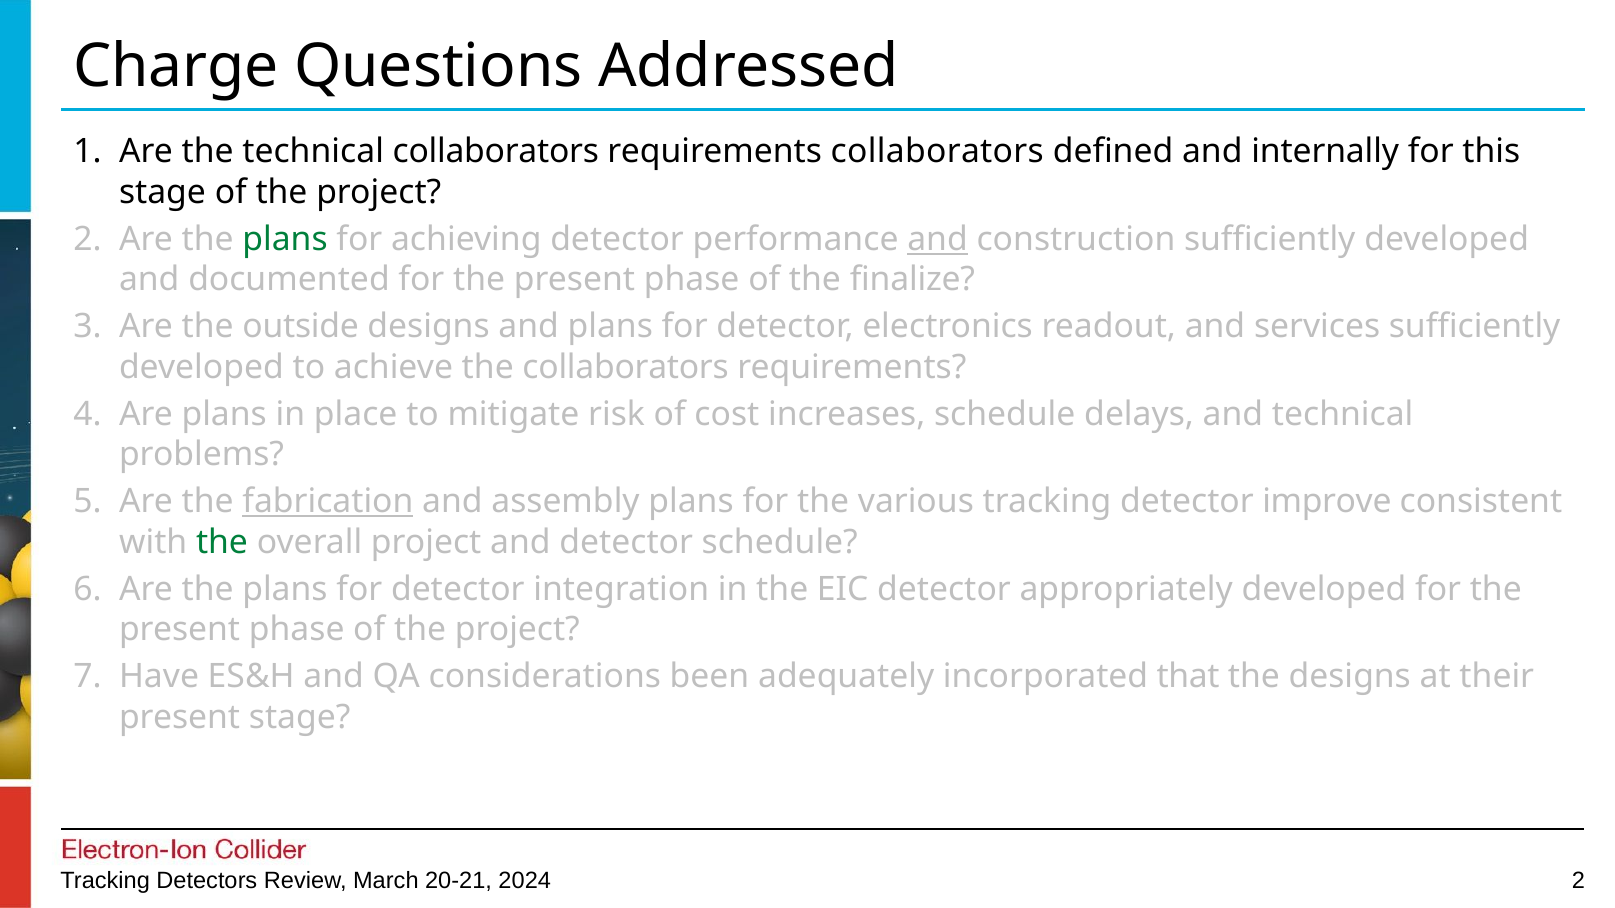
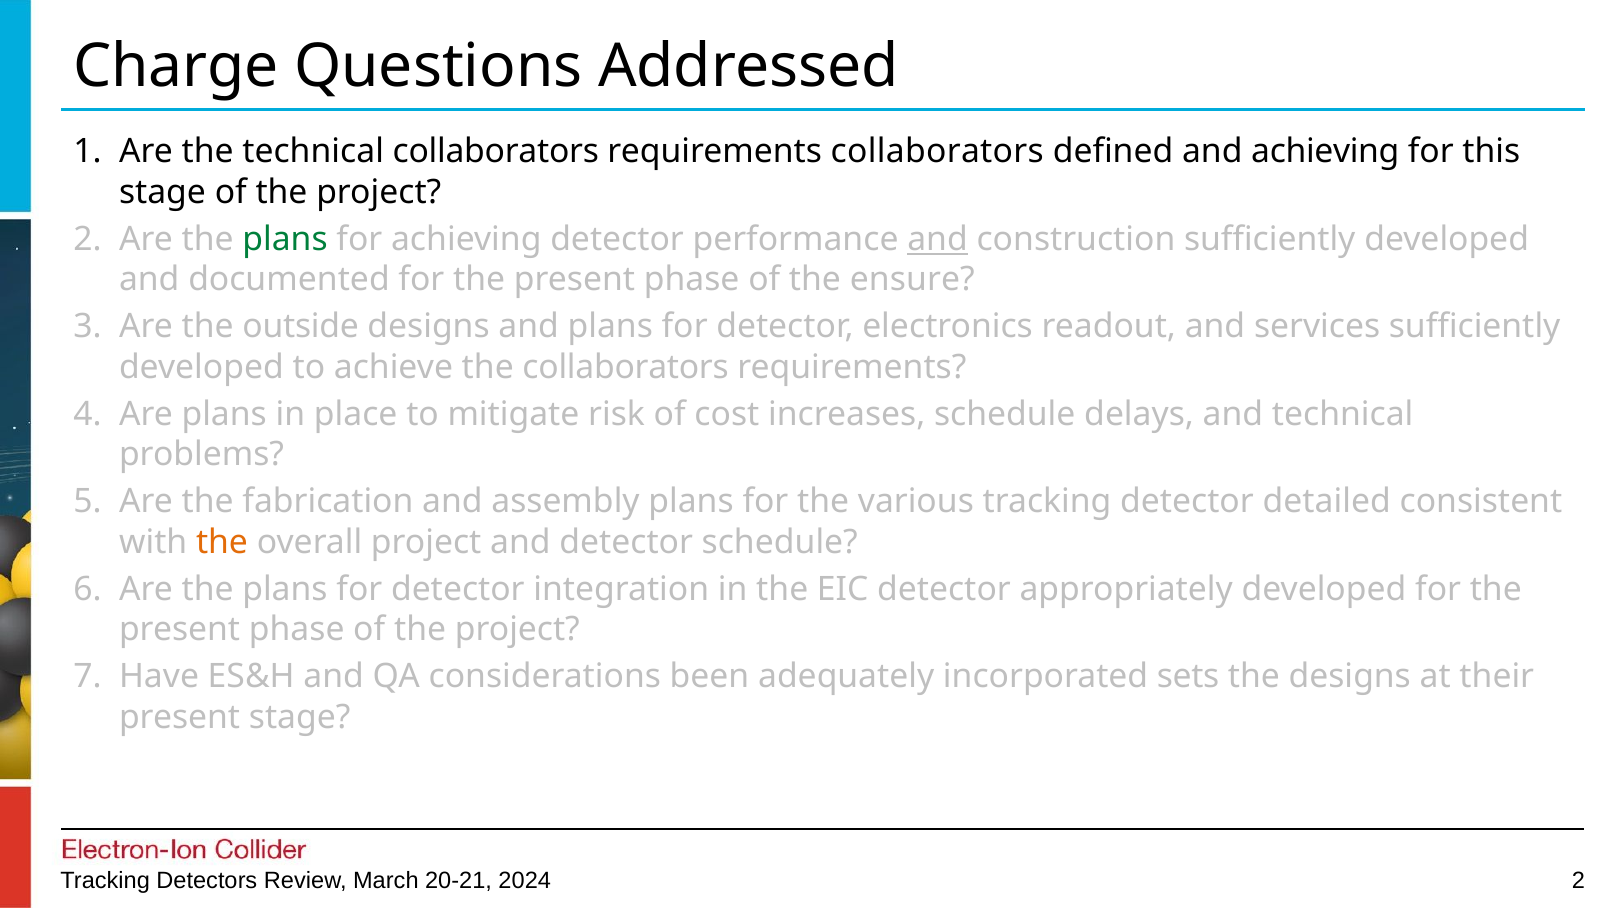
and internally: internally -> achieving (1325, 152)
finalize: finalize -> ensure (912, 280)
fabrication underline: present -> none (328, 502)
improve: improve -> detailed (1327, 502)
the colour: green -> orange (222, 542)
that: that -> sets (1188, 677)
